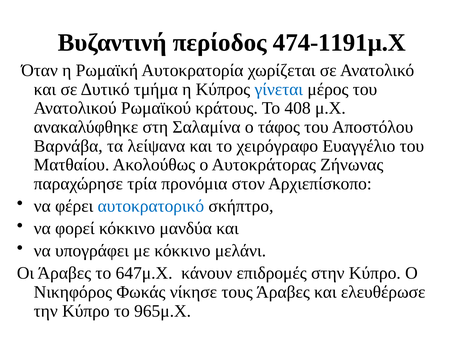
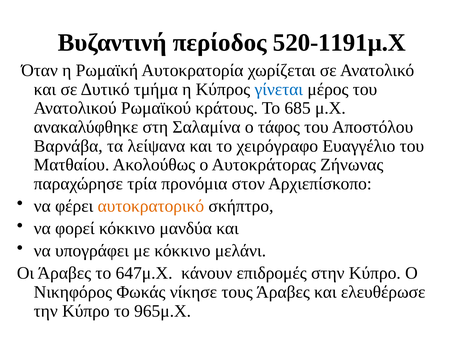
474-1191μ.Χ: 474-1191μ.Χ -> 520-1191μ.Χ (339, 43)
408: 408 -> 685 (298, 108)
αυτοκρατορικό colour: blue -> orange (151, 206)
